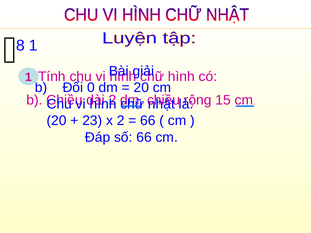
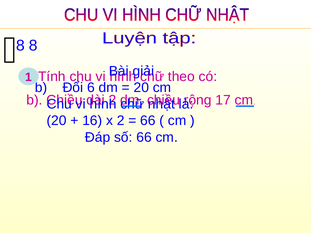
8 1: 1 -> 8 (33, 46)
hình: hình -> theo (181, 77)
0: 0 -> 6 (91, 88)
15: 15 -> 17 (223, 100)
23: 23 -> 16 (92, 121)
